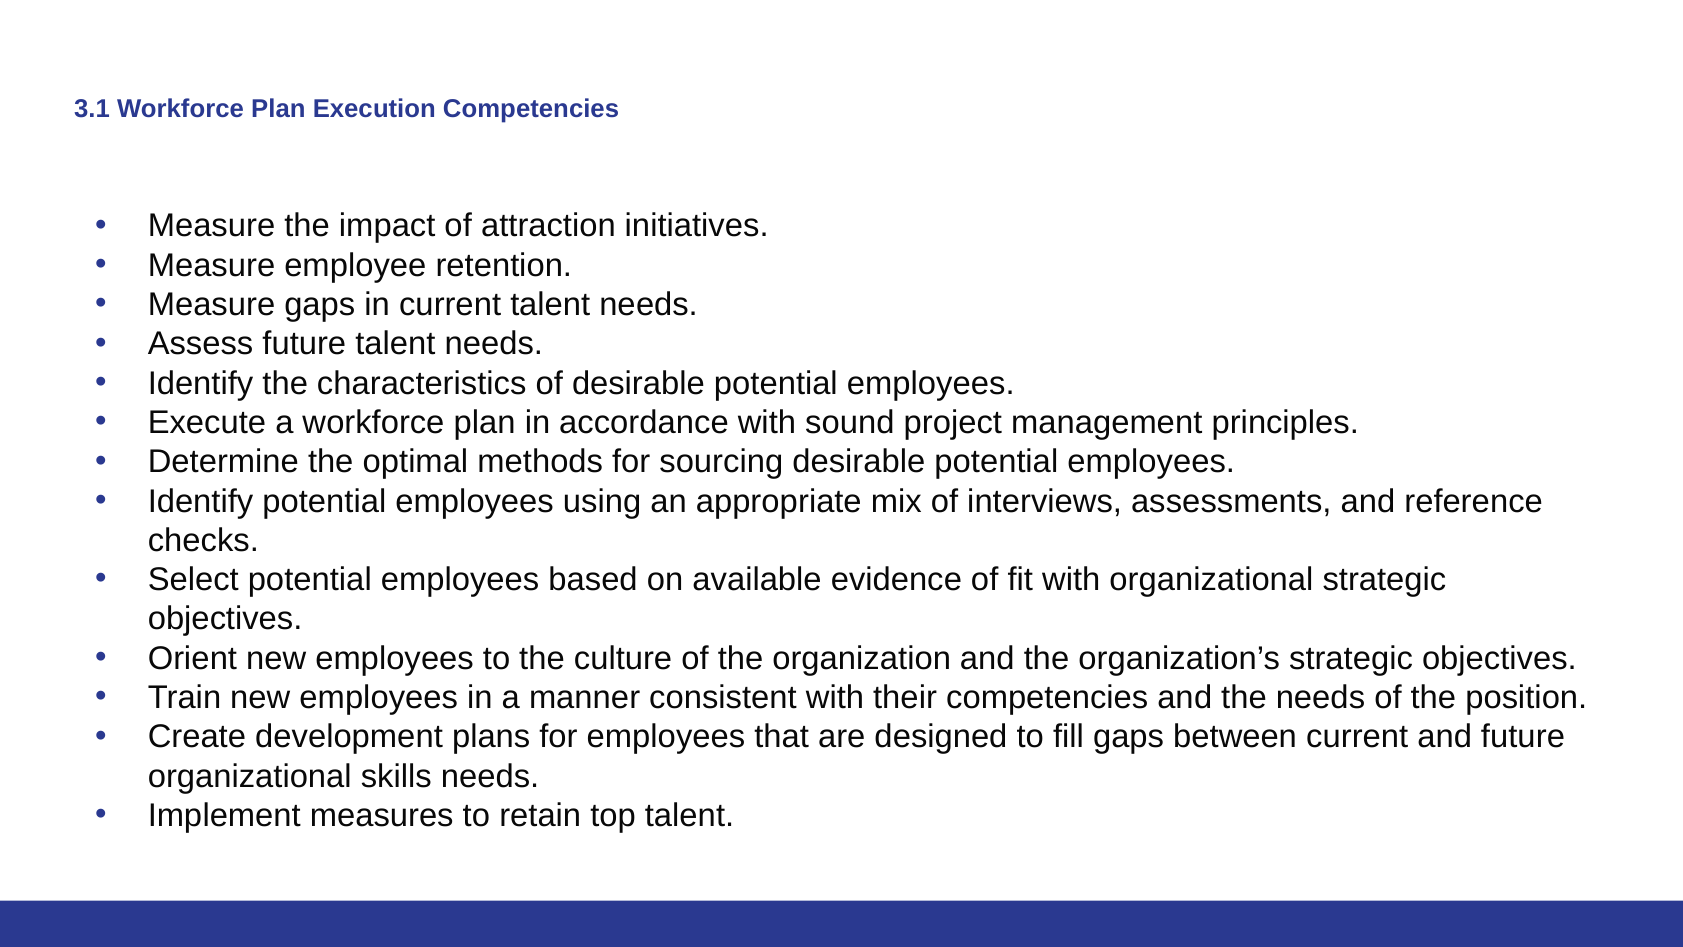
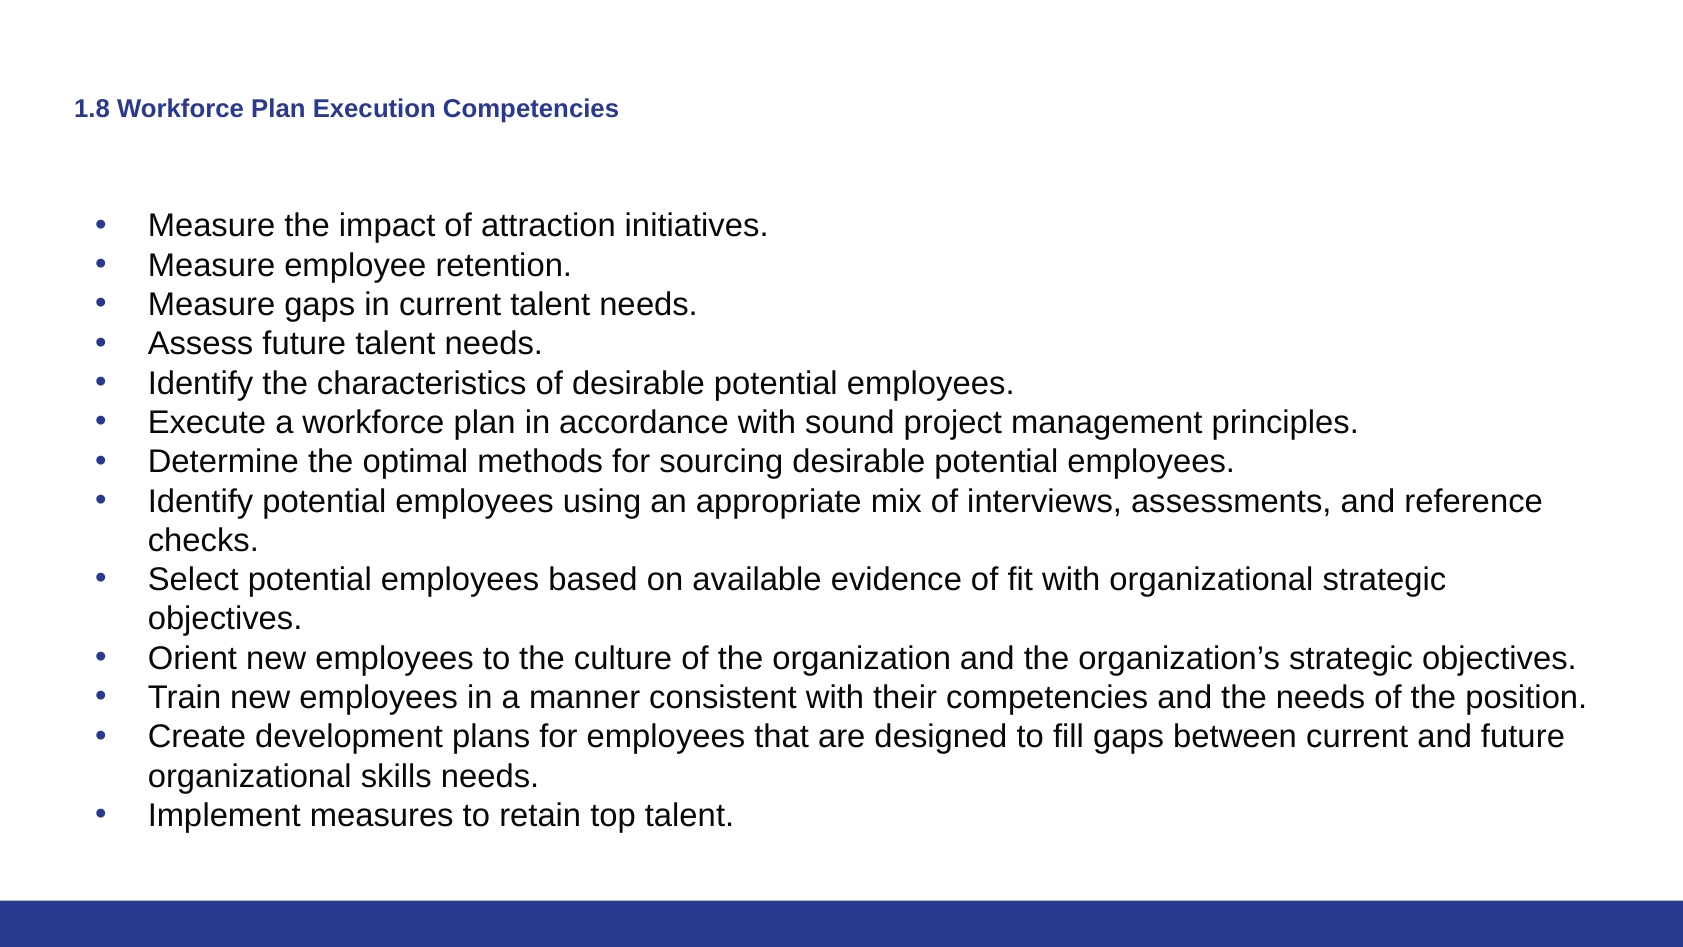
3.1: 3.1 -> 1.8 (92, 109)
